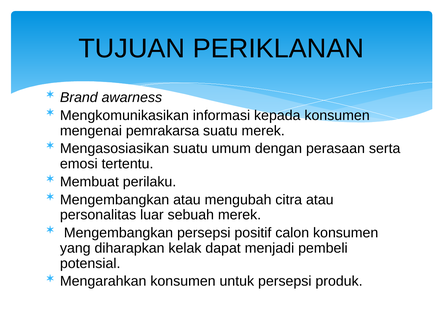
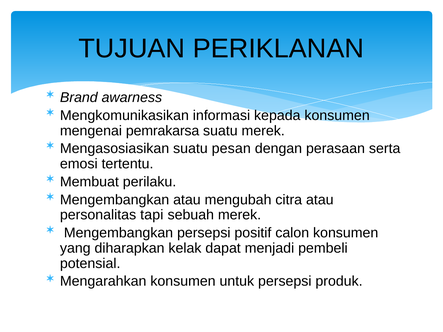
umum: umum -> pesan (231, 149)
luar: luar -> tapi (152, 215)
